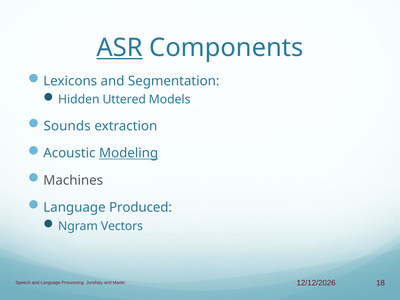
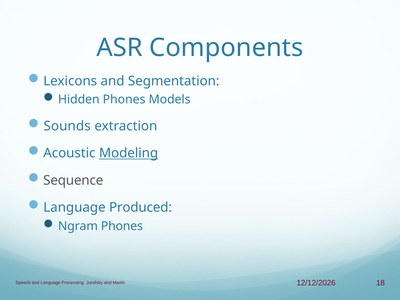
ASR underline: present -> none (120, 48)
Hidden Uttered: Uttered -> Phones (124, 100)
Machines: Machines -> Sequence (73, 180)
Ngram Vectors: Vectors -> Phones (122, 226)
